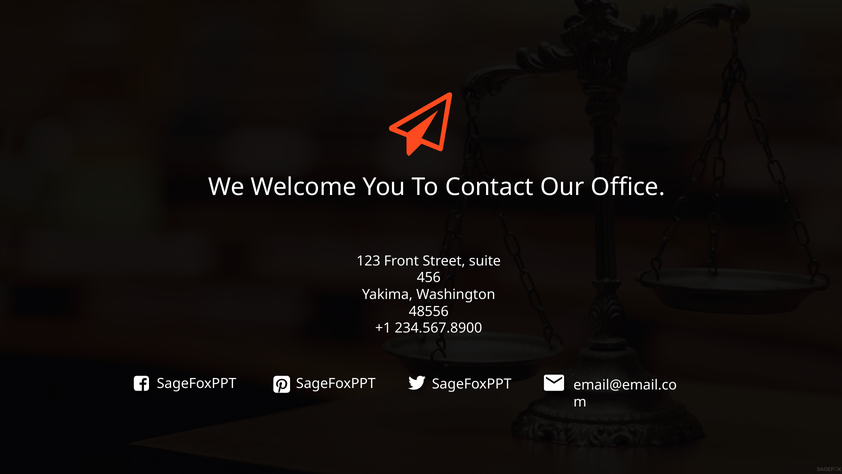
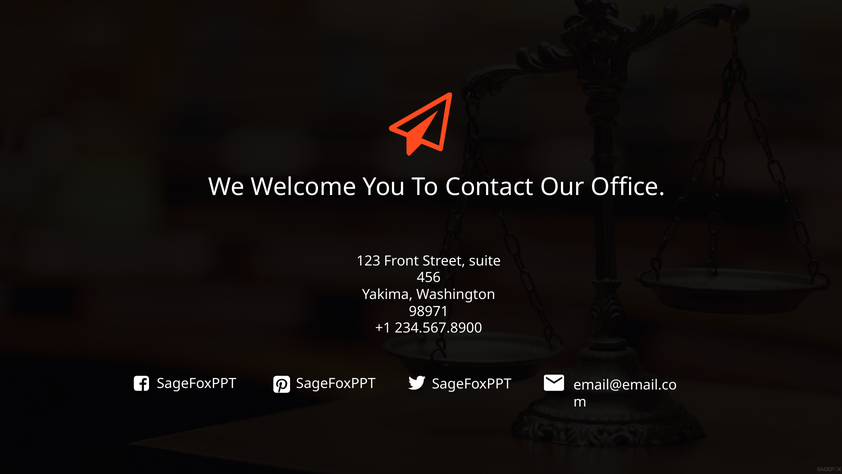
48556: 48556 -> 98971 (429, 311)
